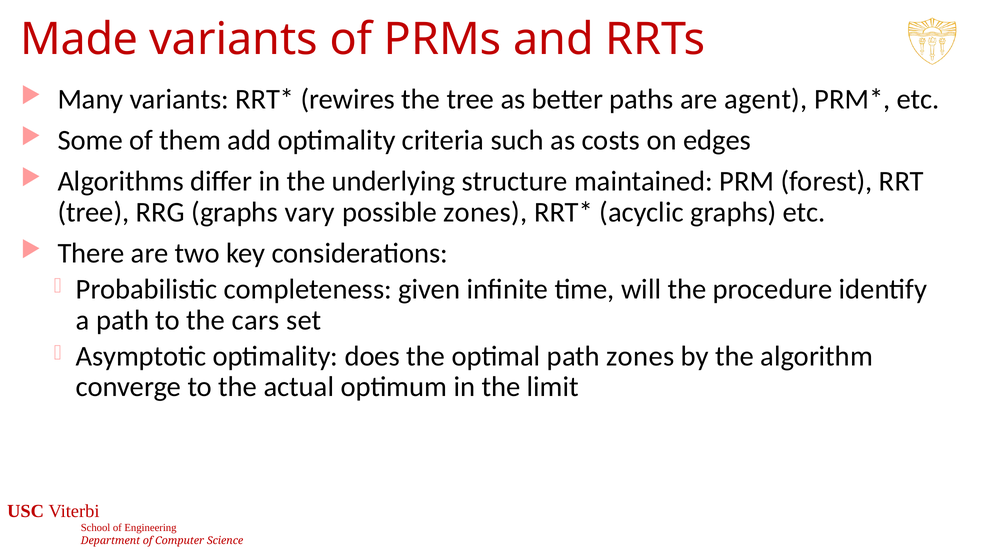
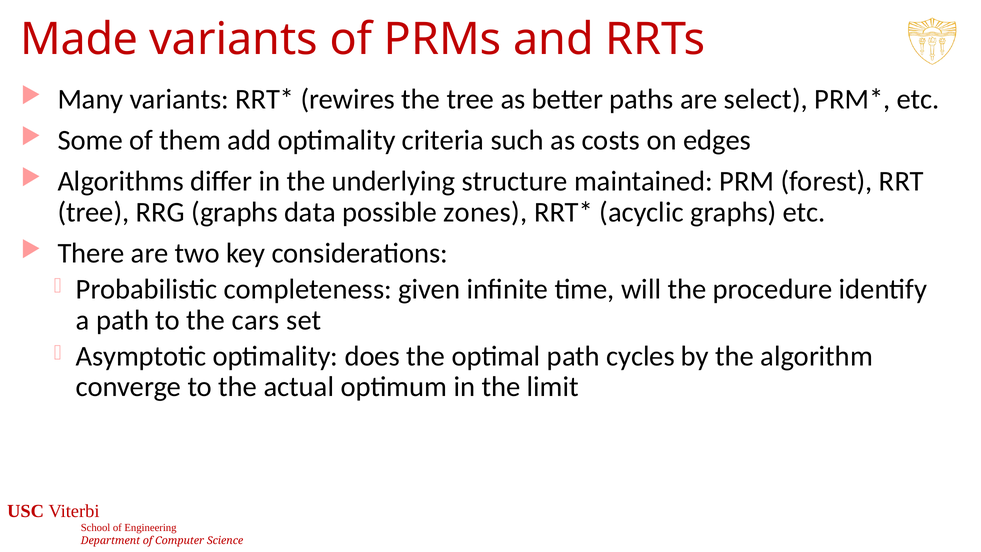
agent: agent -> select (766, 99)
vary: vary -> data (310, 212)
path zones: zones -> cycles (641, 356)
